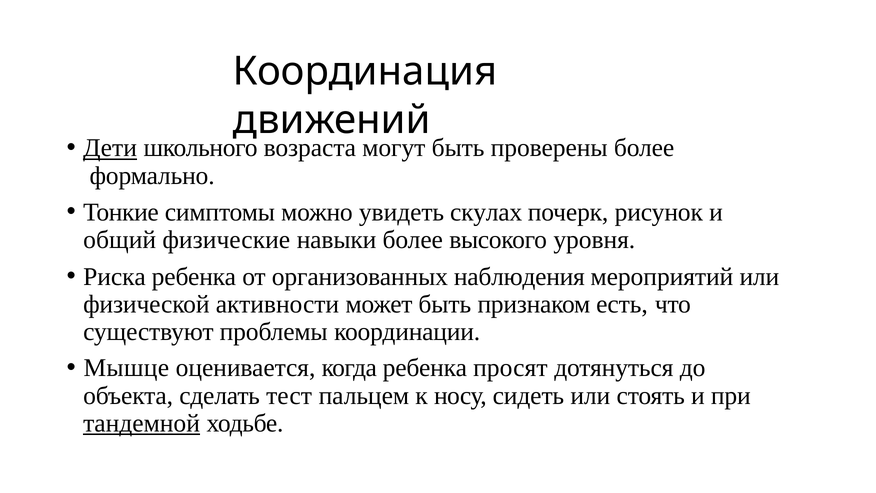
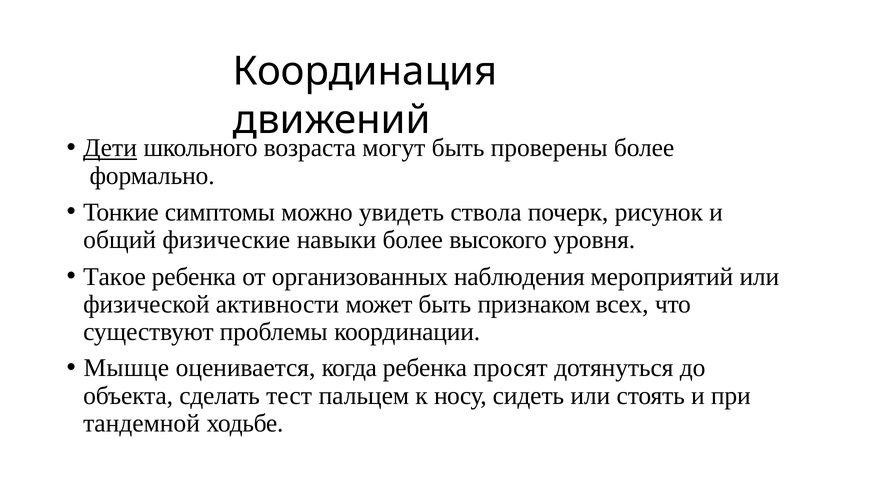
скулах: скулах -> ствола (486, 212)
Риска: Риска -> Такое (115, 277)
есть: есть -> всех (622, 304)
тандемной underline: present -> none (142, 423)
